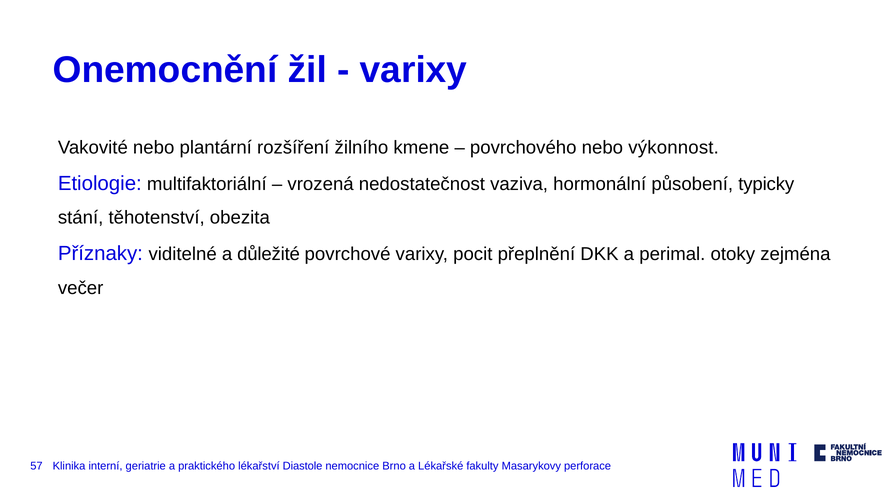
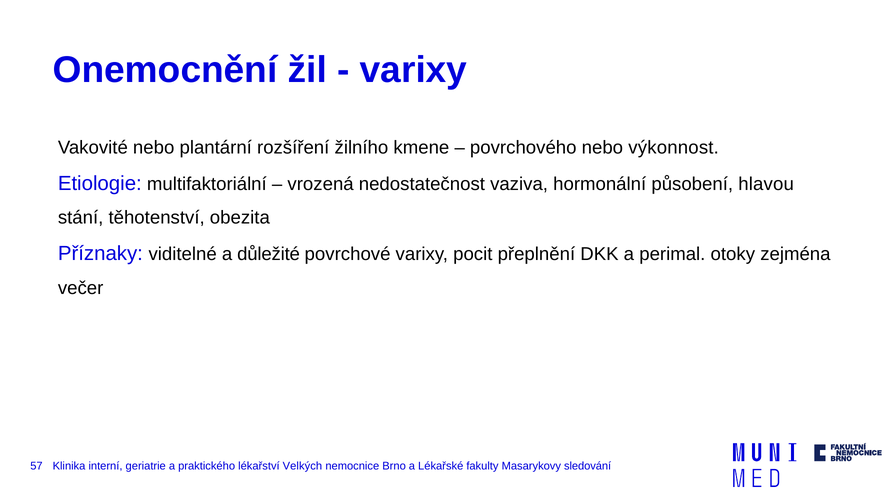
typicky: typicky -> hlavou (766, 184)
Diastole: Diastole -> Velkých (302, 466)
perforace: perforace -> sledování (588, 466)
